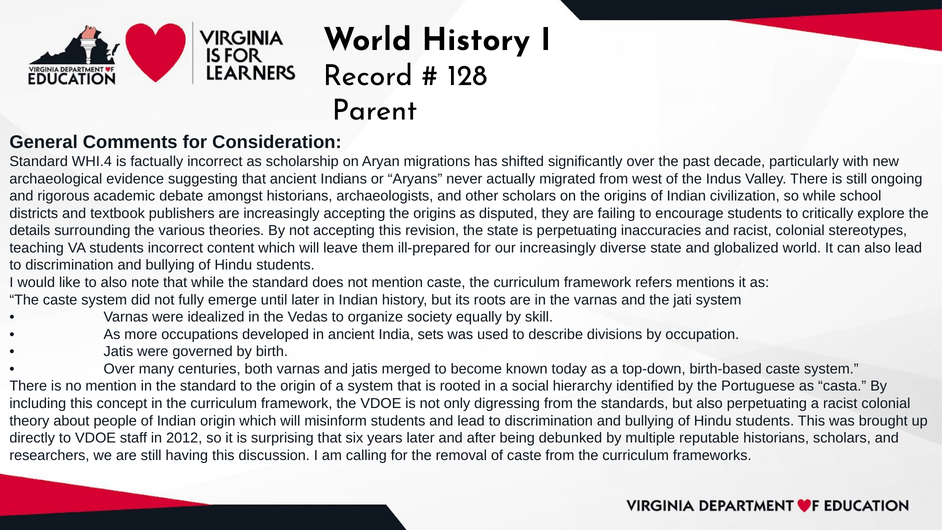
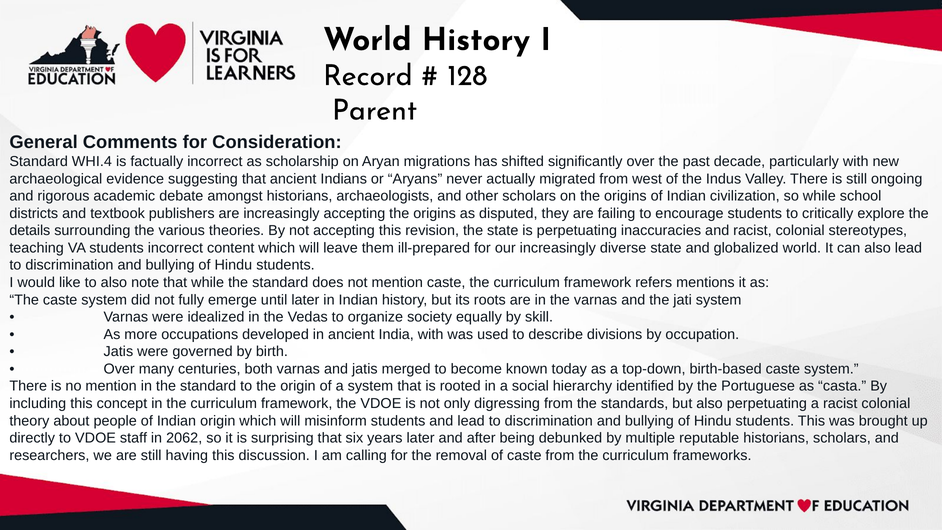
India sets: sets -> with (431, 334)
2012: 2012 -> 2062 (184, 438)
